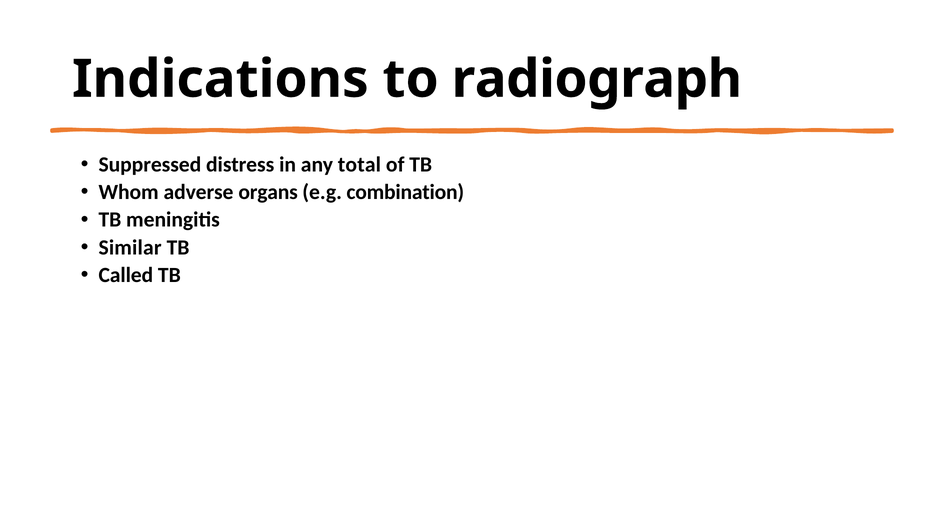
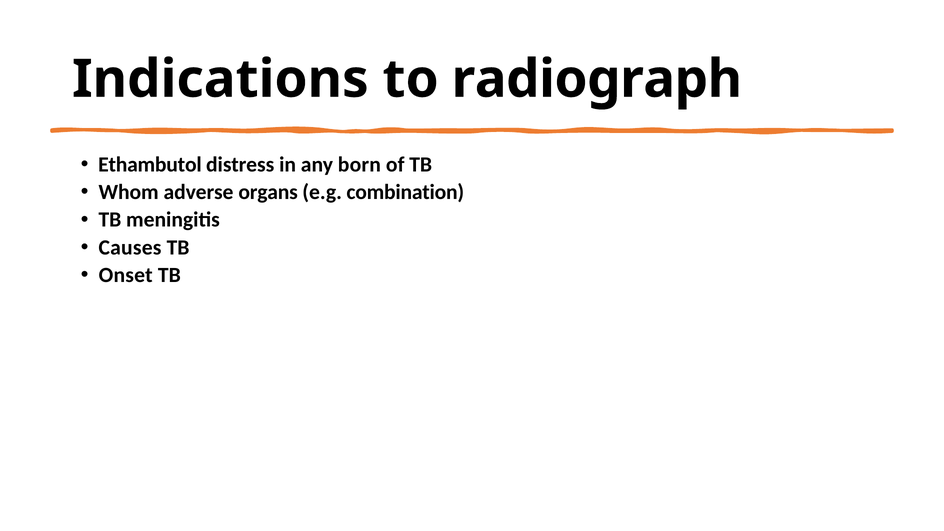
Suppressed: Suppressed -> Ethambutol (150, 164)
total: total -> born (359, 164)
Similar: Similar -> Causes (130, 247)
Called: Called -> Onset (126, 275)
